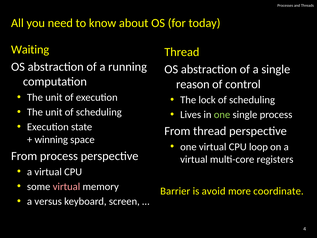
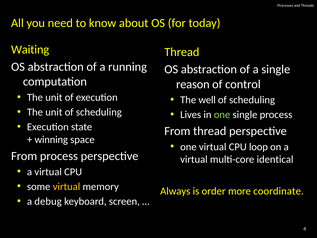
lock: lock -> well (207, 100)
registers: registers -> identical (275, 159)
virtual colour: pink -> yellow (66, 186)
Barrier: Barrier -> Always (175, 191)
avoid: avoid -> order (214, 191)
versus: versus -> debug (48, 201)
